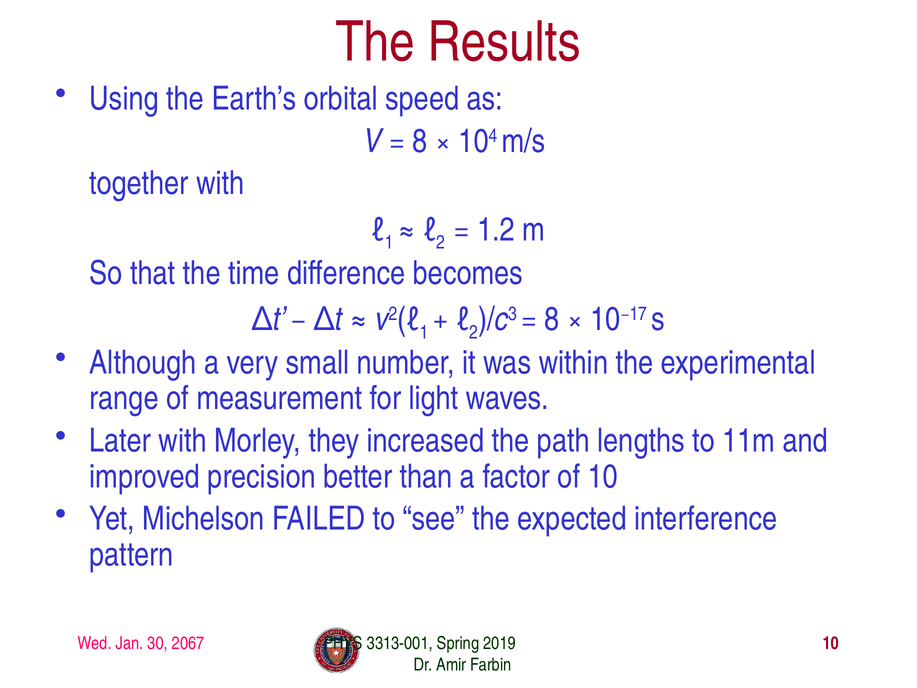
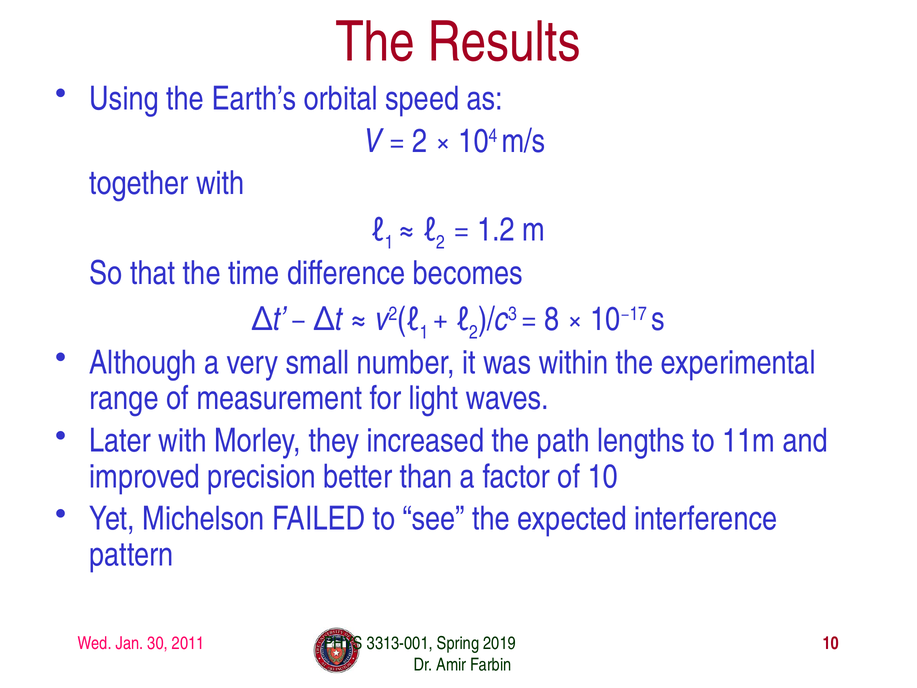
8: 8 -> 2 (420, 141)
2067: 2067 -> 2011 (188, 643)
